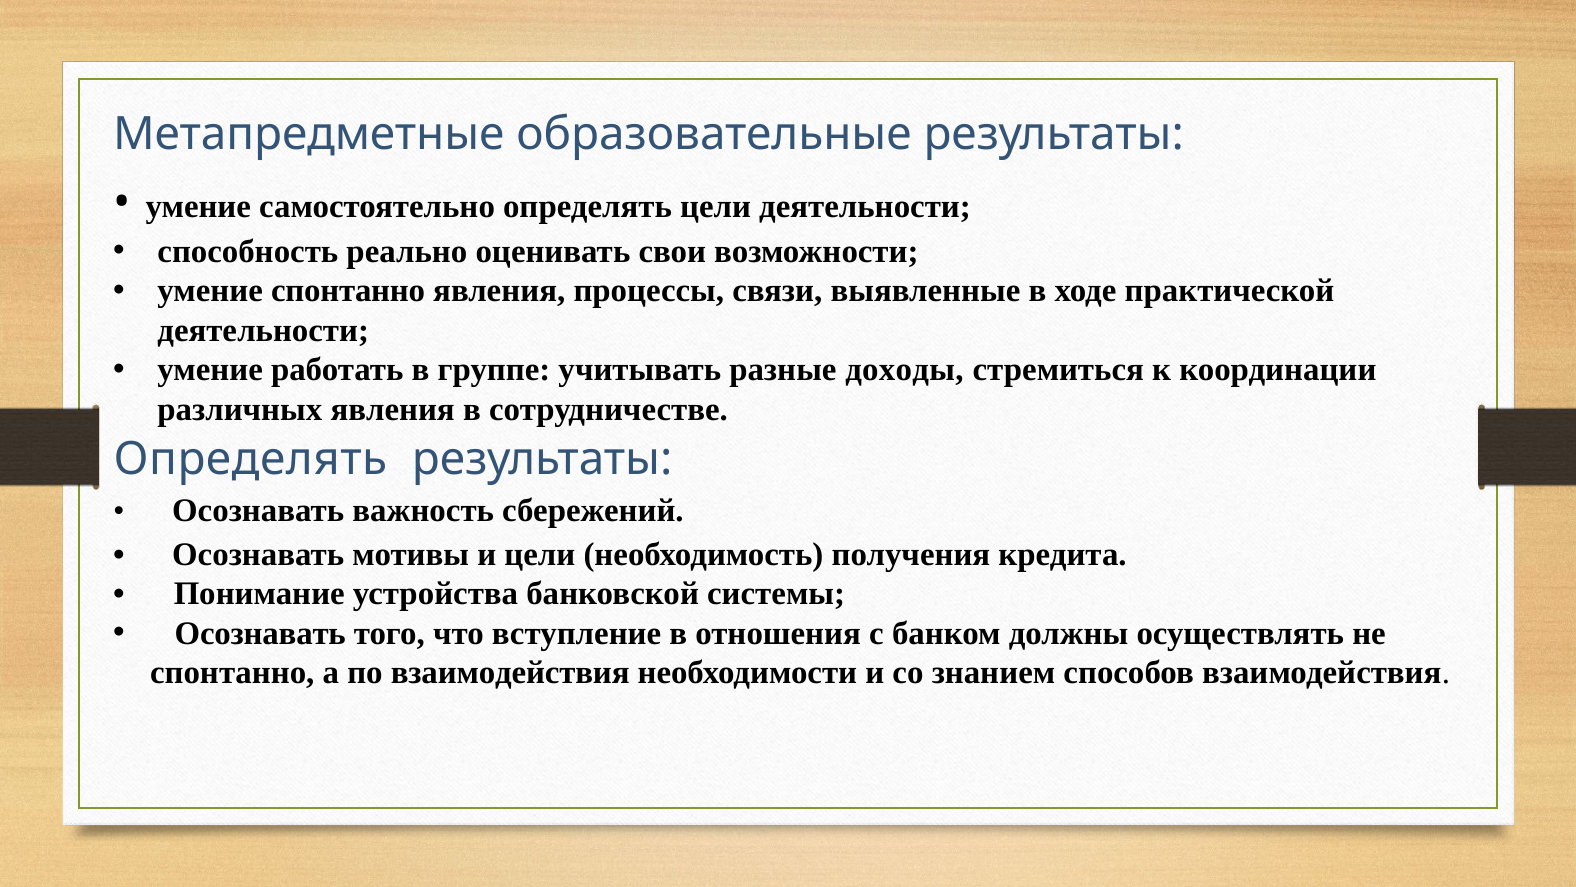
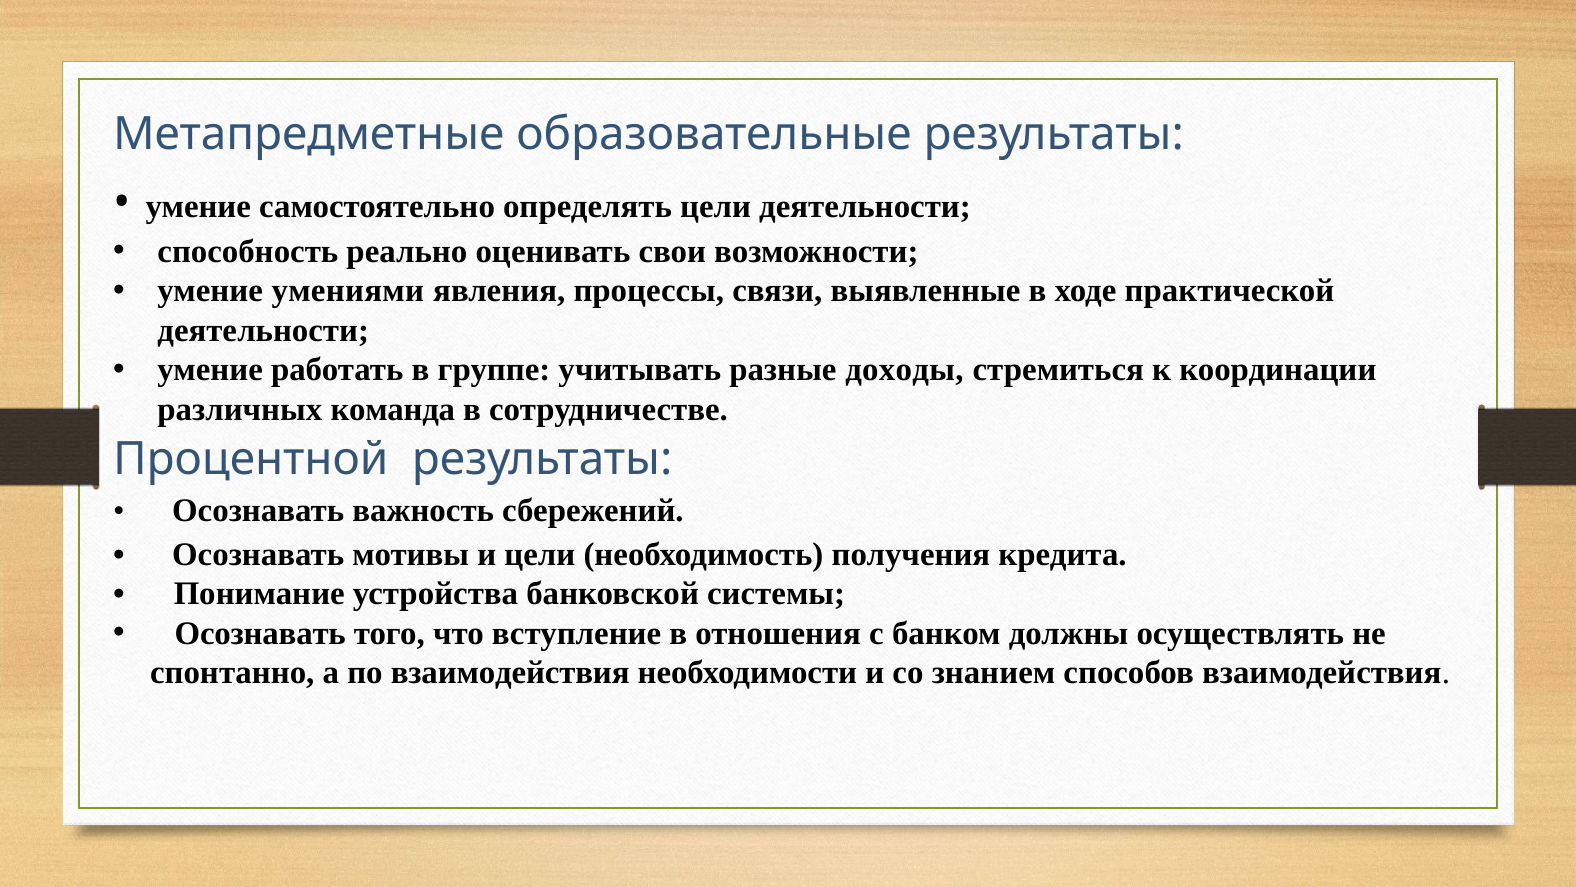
умение спонтанно: спонтанно -> умениями (348, 291)
различных явления: явления -> команда (393, 409)
Определять: Определять -> Процентной (251, 459)
